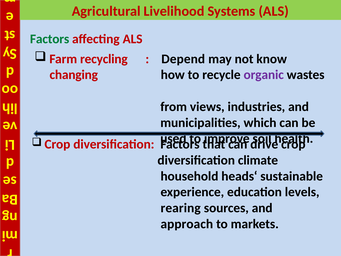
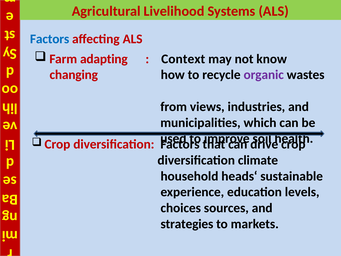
Factors colour: green -> blue (50, 39)
recycling: recycling -> adapting (104, 59)
Depend: Depend -> Context (183, 59)
rearing: rearing -> choices (181, 208)
approach: approach -> strategies (187, 224)
